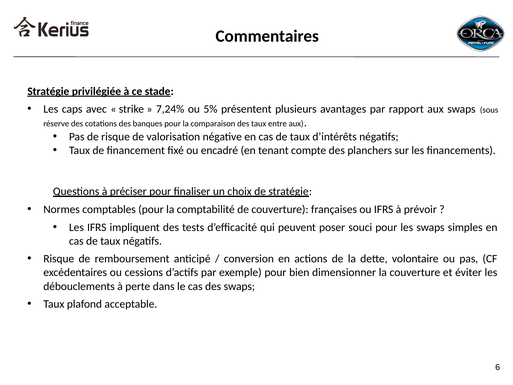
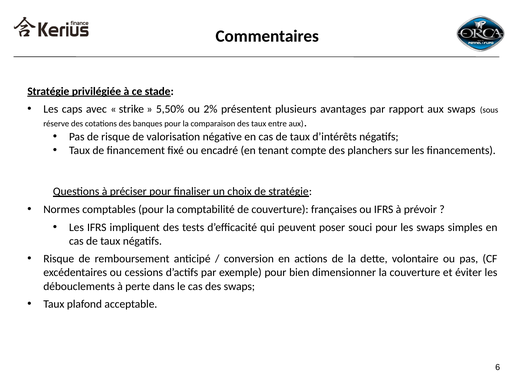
7,24%: 7,24% -> 5,50% (170, 109)
5%: 5% -> 2% (210, 109)
